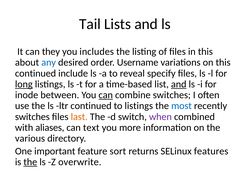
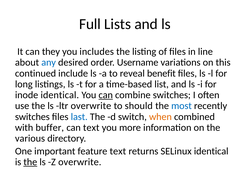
Tail: Tail -> Full (90, 24)
in this: this -> line (205, 52)
specify: specify -> benefit (161, 73)
long underline: present -> none (24, 84)
and underline: present -> none (179, 84)
inode between: between -> identical (60, 95)
ltr continued: continued -> overwrite (91, 106)
to listings: listings -> should (139, 106)
last colour: orange -> blue (79, 117)
when colour: purple -> orange (160, 117)
aliases: aliases -> buffer (50, 128)
feature sort: sort -> text (118, 152)
SELinux features: features -> identical (211, 152)
